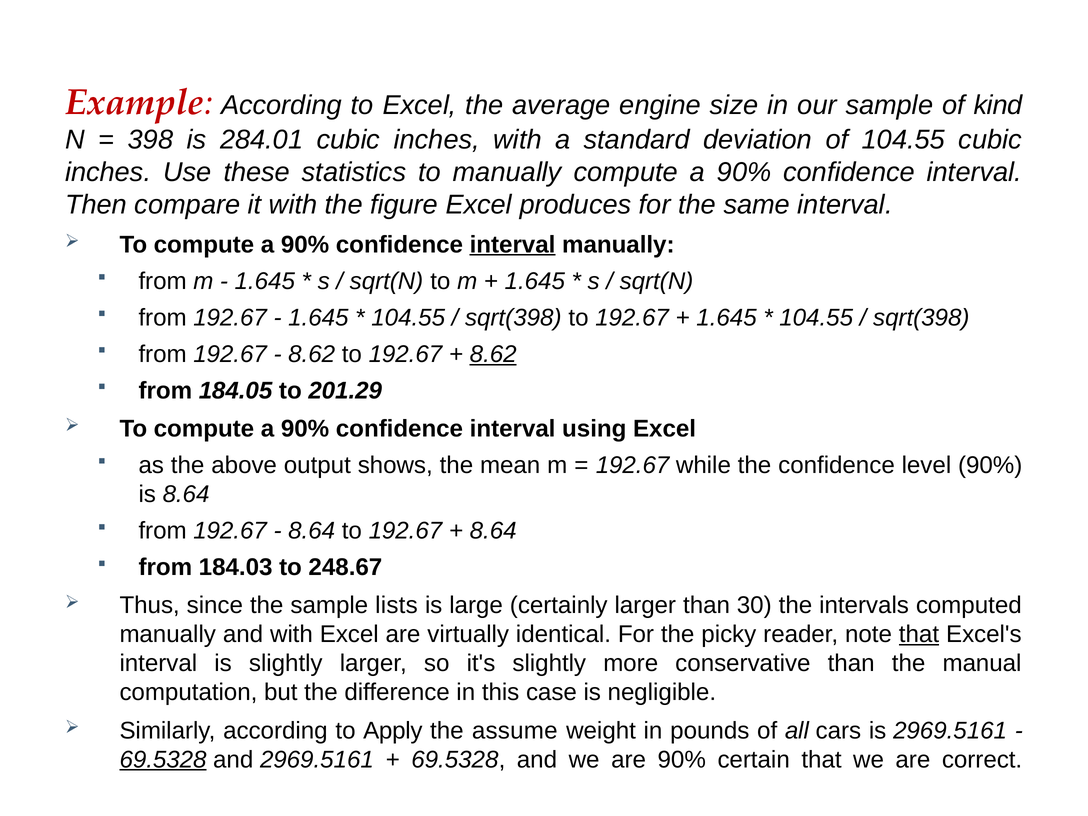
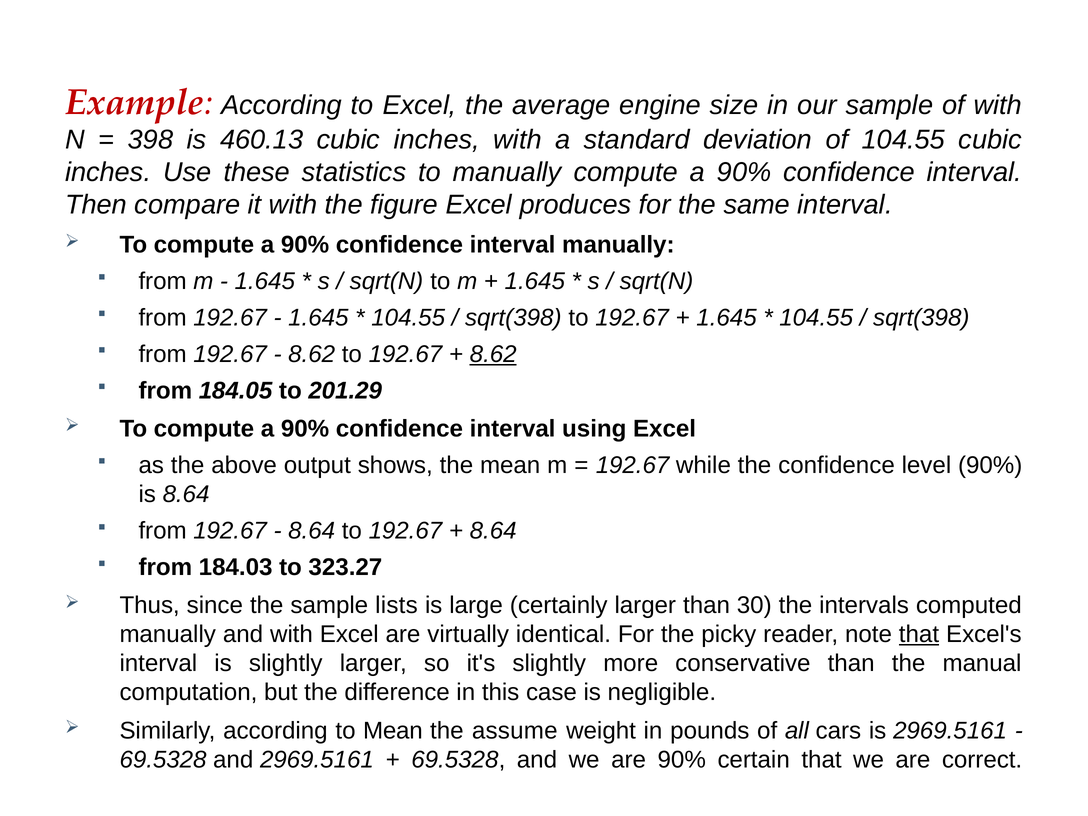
of kind: kind -> with (998, 105)
284.01: 284.01 -> 460.13 (262, 140)
interval underline: present -> none (513, 245)
248.67: 248.67 -> 323.27 (345, 567)
to Apply: Apply -> Mean (393, 731)
69.5328 underline: present -> none (163, 760)
